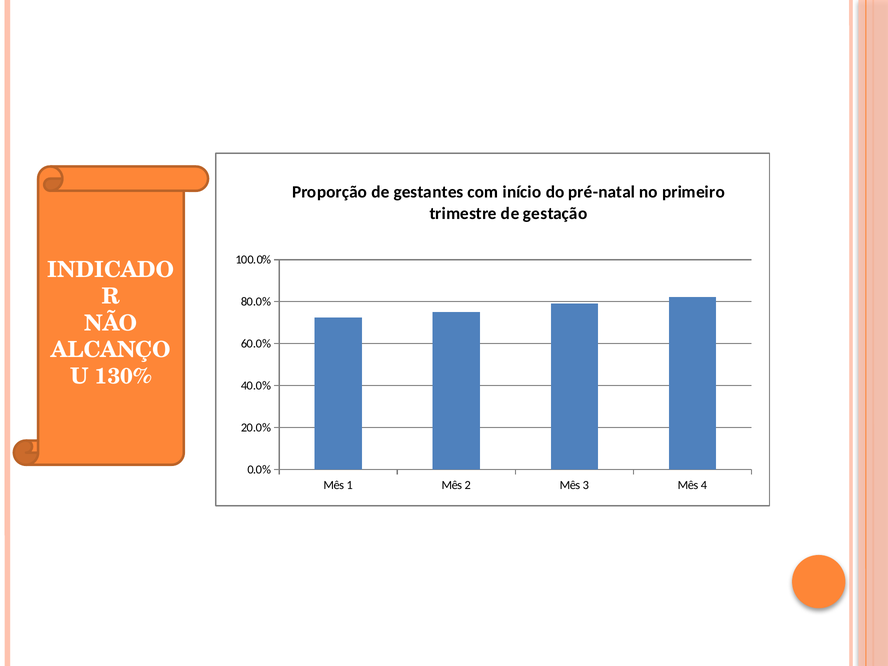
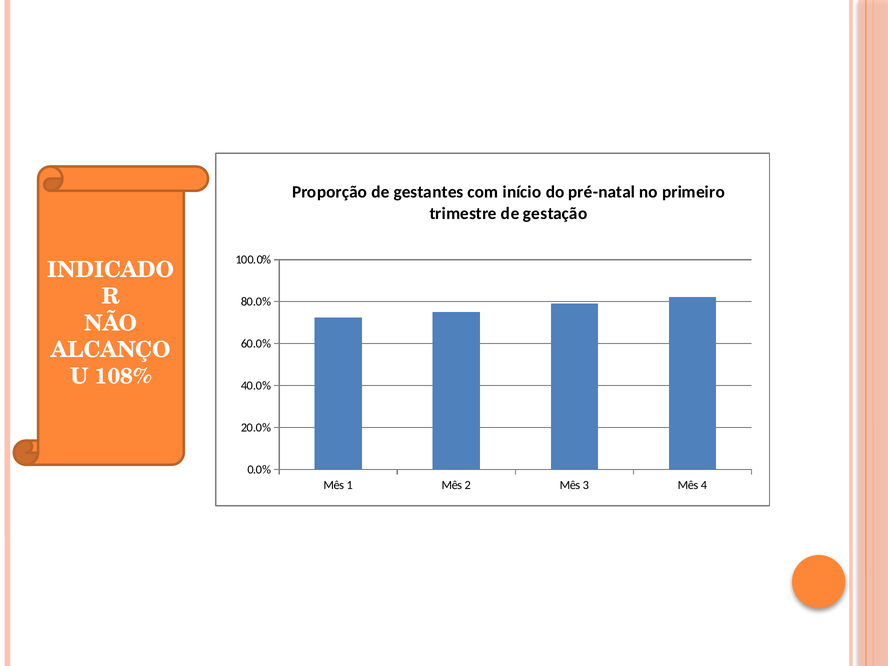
130%: 130% -> 108% (123, 377)
